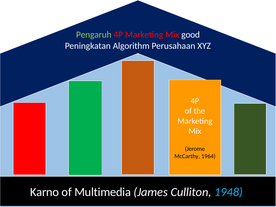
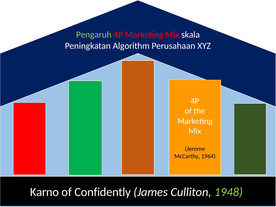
good: good -> skala (191, 35)
Multimedia: Multimedia -> Confidently (103, 192)
1948 colour: light blue -> light green (228, 192)
